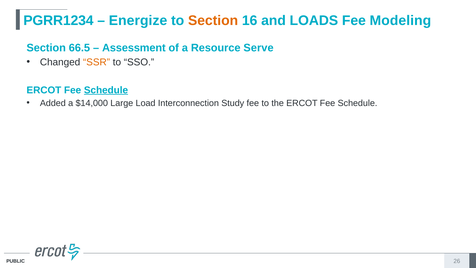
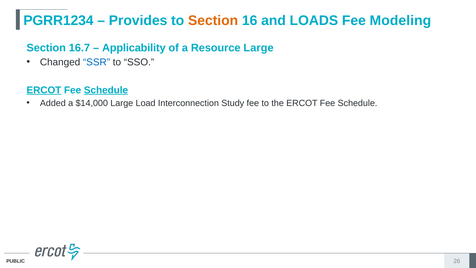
Energize: Energize -> Provides (138, 21)
66.5: 66.5 -> 16.7 (79, 48)
Assessment: Assessment -> Applicability (134, 48)
Resource Serve: Serve -> Large (259, 48)
SSR colour: orange -> blue (97, 62)
ERCOT underline: none -> present (44, 90)
